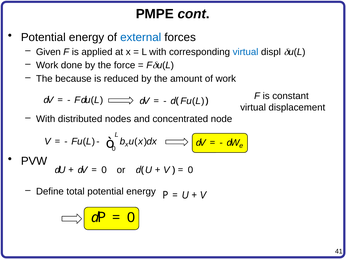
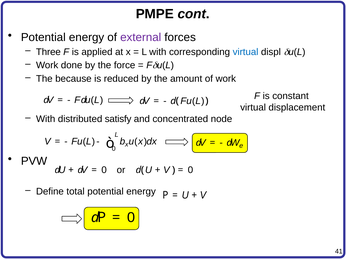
external colour: blue -> purple (141, 38)
Given: Given -> Three (48, 52)
nodes: nodes -> satisfy (118, 119)
